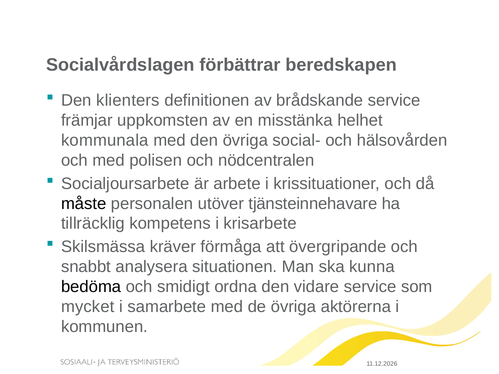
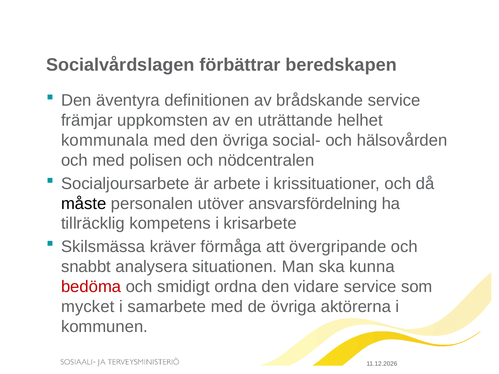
klienters: klienters -> äventyra (128, 101)
misstänka: misstänka -> uträttande (295, 120)
tjänsteinnehavare: tjänsteinnehavare -> ansvarsfördelning (313, 204)
bedöma colour: black -> red (91, 287)
